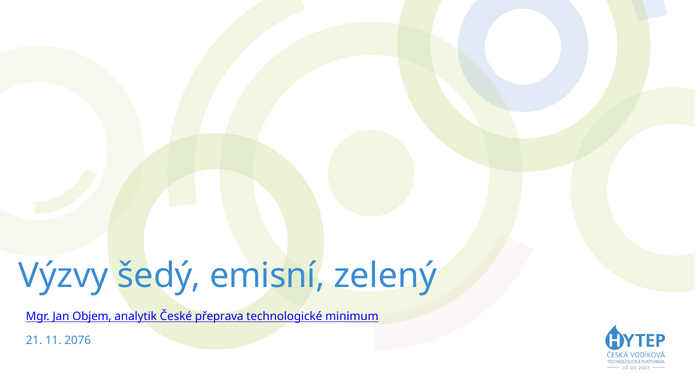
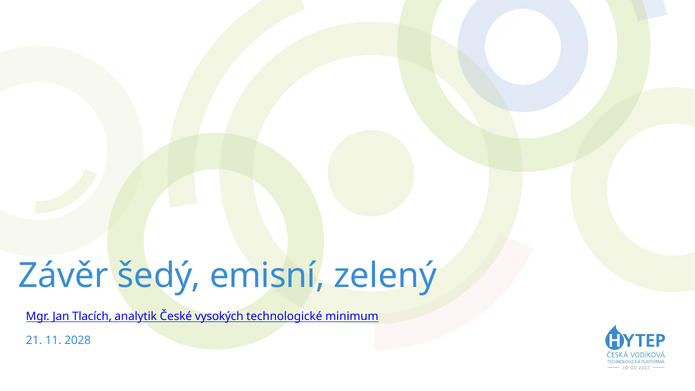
Výzvy: Výzvy -> Závěr (63, 276)
Objem: Objem -> Tlacích (92, 316)
přeprava: přeprava -> vysokých (219, 316)
2076: 2076 -> 2028 (78, 341)
